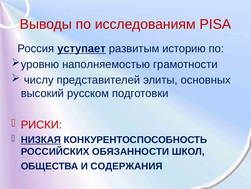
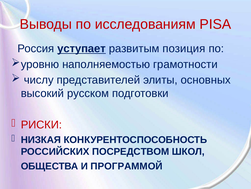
историю: историю -> позиция (184, 48)
НИЗКАЯ underline: present -> none (41, 139)
ОБЯЗАННОСТИ: ОБЯЗАННОСТИ -> ПОСРЕДСТВОМ (131, 151)
СОДЕРЖАНИЯ: СОДЕРЖАНИЯ -> ПРОГРАММОЙ (127, 166)
